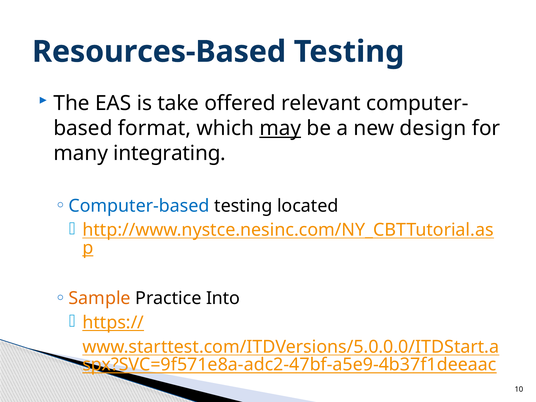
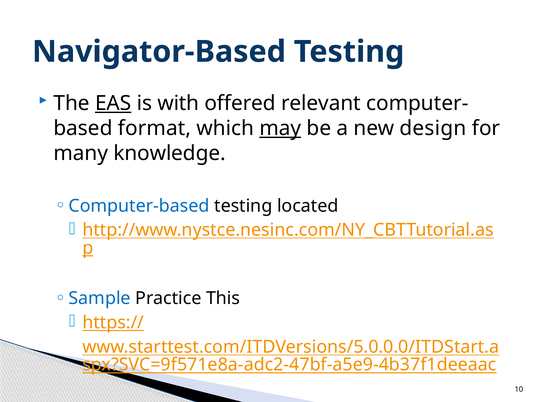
Resources-Based: Resources-Based -> Navigator-Based (159, 52)
EAS underline: none -> present (113, 103)
take: take -> with (178, 103)
integrating: integrating -> knowledge (170, 153)
Sample colour: orange -> blue (100, 298)
Into: Into -> This (223, 298)
